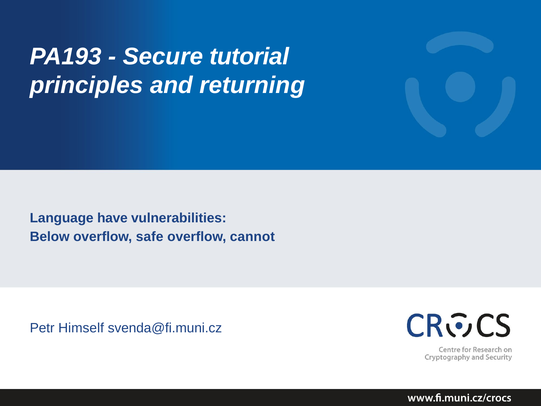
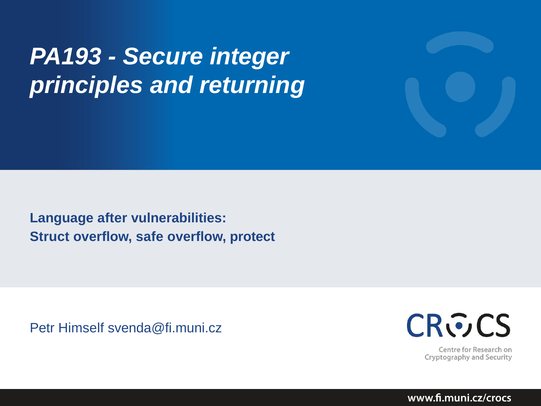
tutorial: tutorial -> integer (249, 56)
have: have -> after (112, 218)
Below: Below -> Struct (50, 237)
cannot: cannot -> protect (252, 237)
